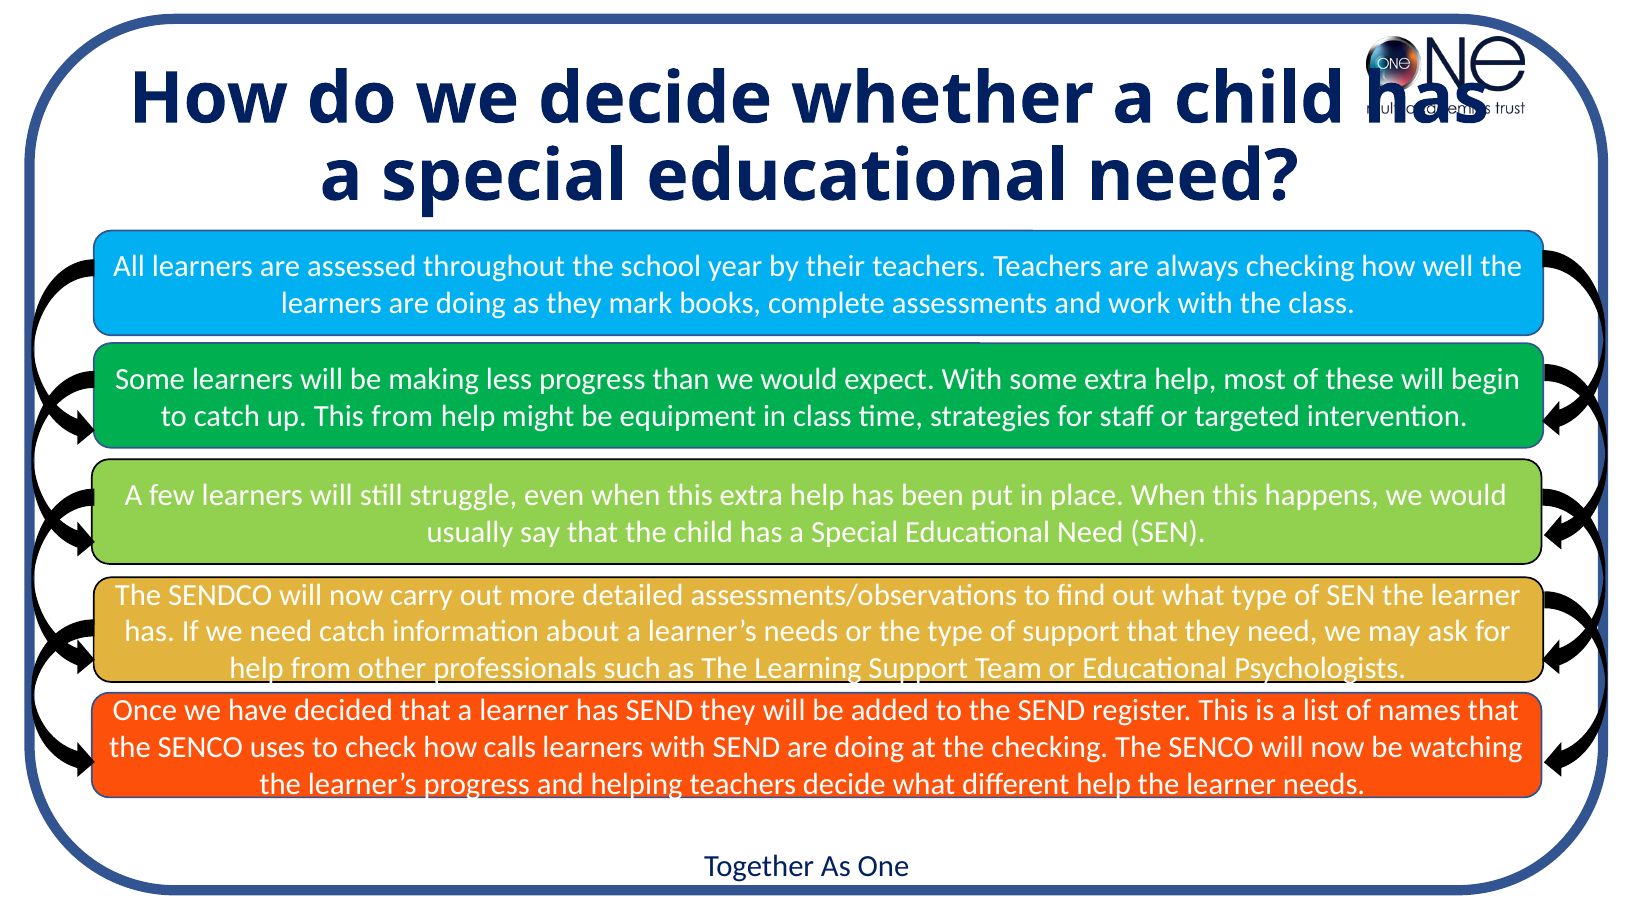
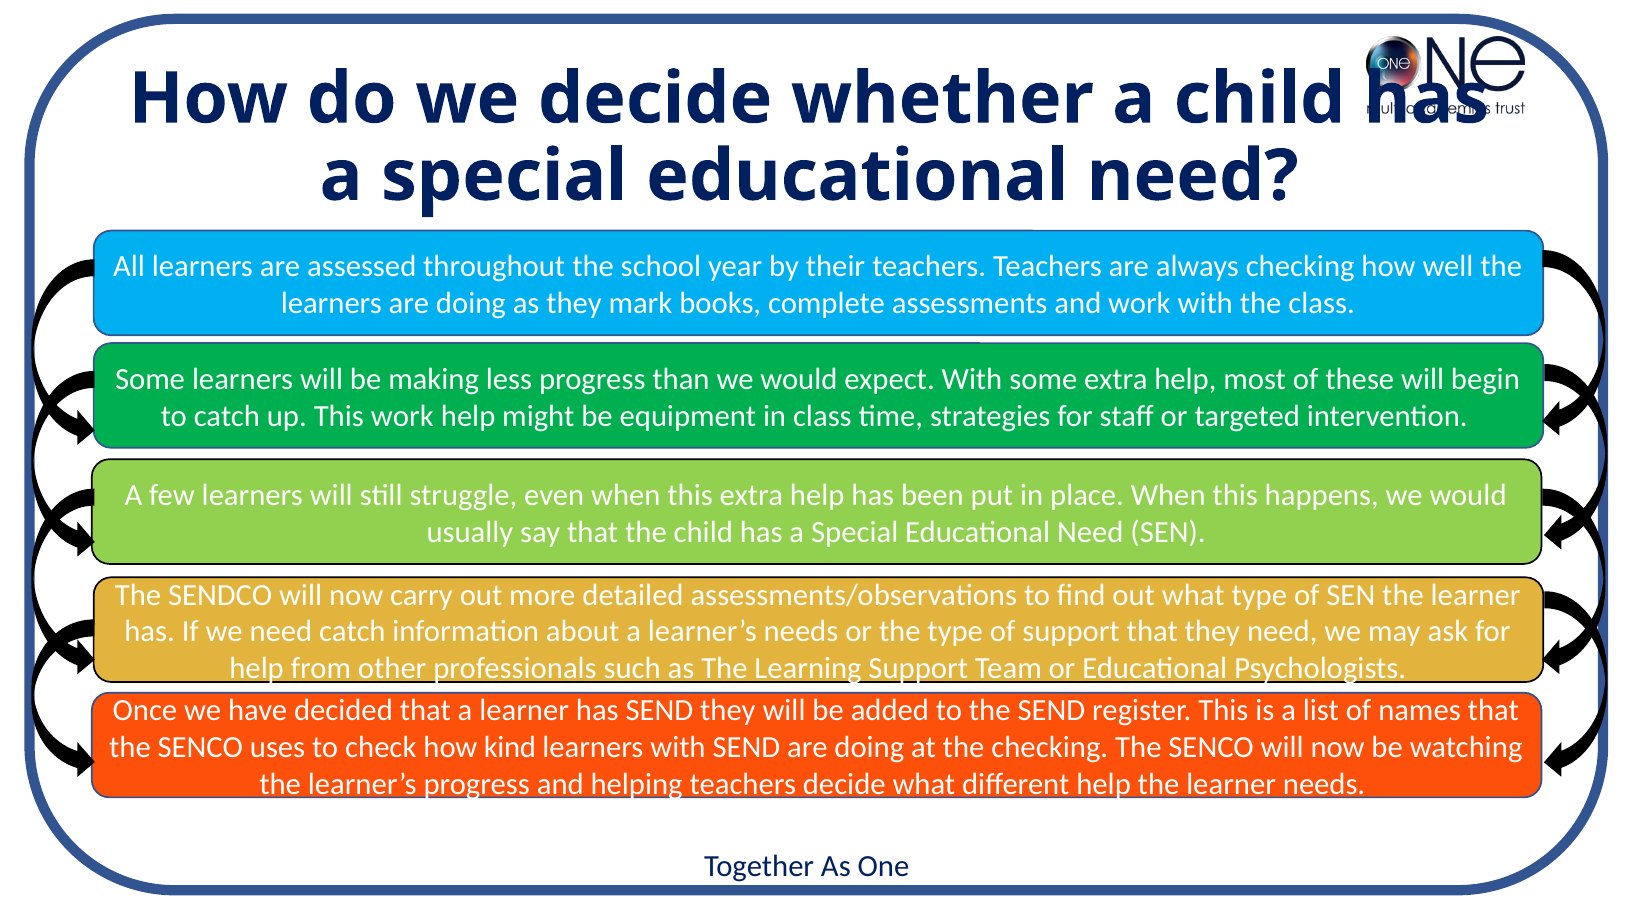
This from: from -> work (402, 416)
calls: calls -> kind (510, 747)
